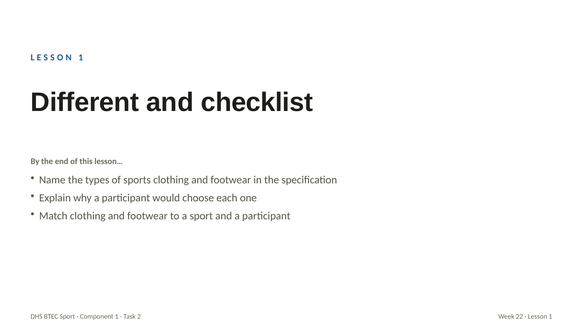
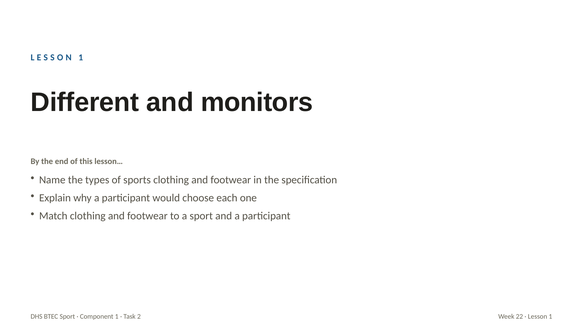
checklist: checklist -> monitors (257, 102)
